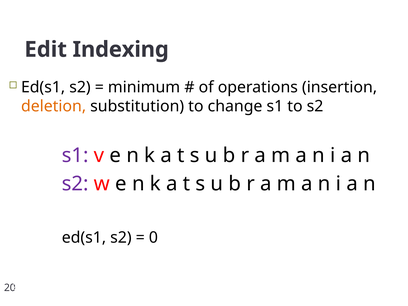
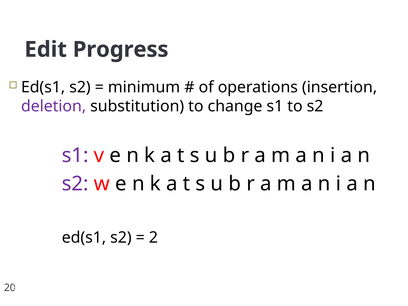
Indexing: Indexing -> Progress (121, 50)
deletion colour: orange -> purple (54, 106)
0: 0 -> 2 (153, 238)
